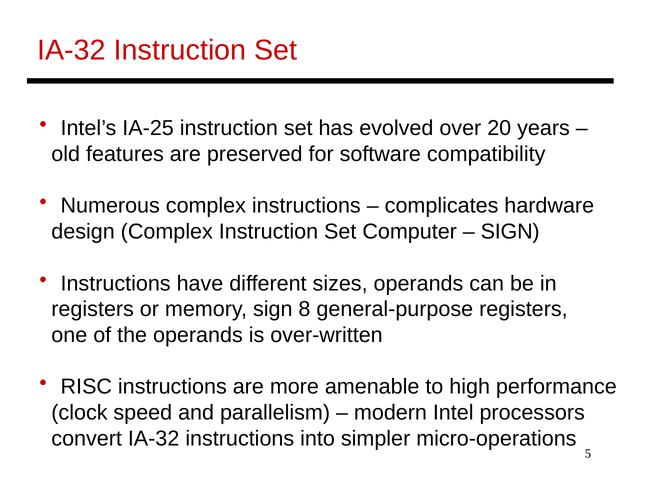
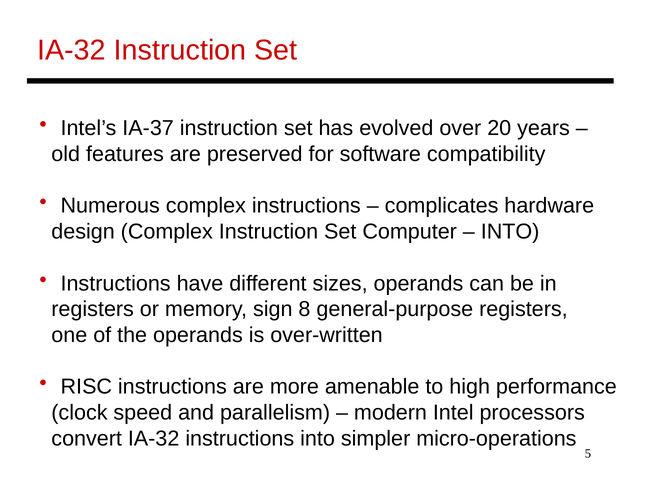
IA-25: IA-25 -> IA-37 (148, 128)
SIGN: SIGN -> INTO (510, 231)
